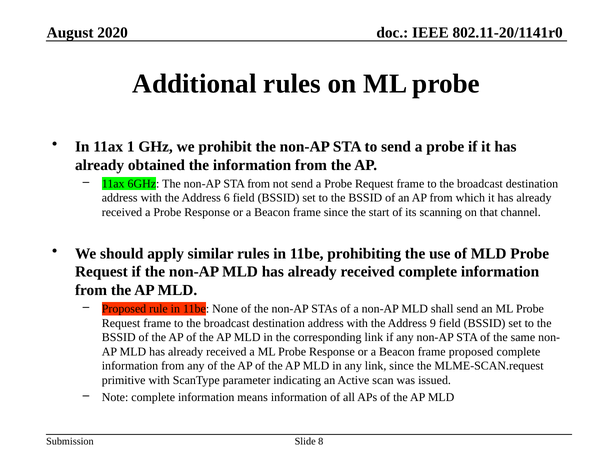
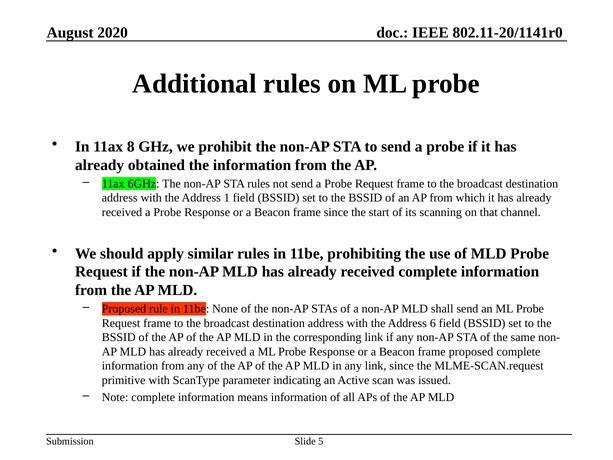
1: 1 -> 8 (131, 147)
STA from: from -> rules (259, 184)
6: 6 -> 1 (227, 198)
9: 9 -> 6 (433, 323)
8: 8 -> 5 (321, 441)
